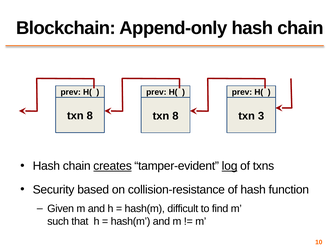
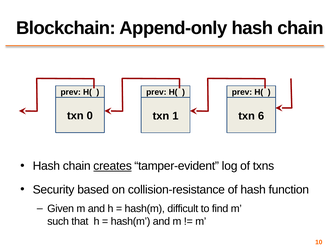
8: 8 -> 0 (90, 116)
8: 8 -> 1 (175, 116)
3: 3 -> 6 (261, 116)
log underline: present -> none (230, 166)
